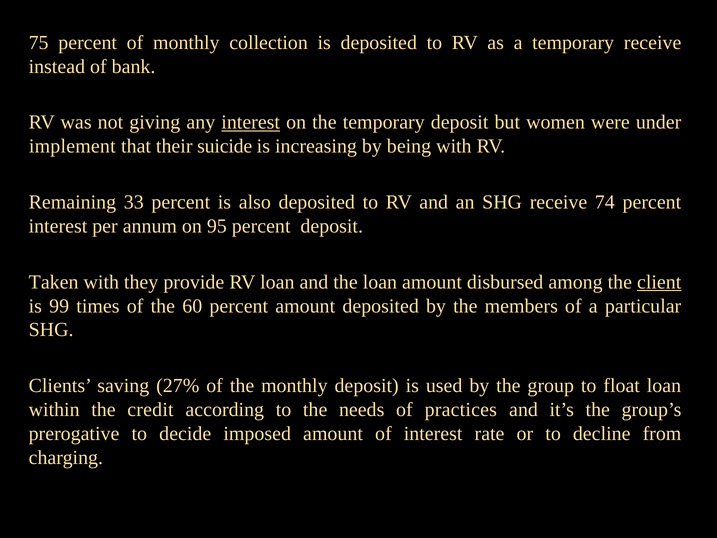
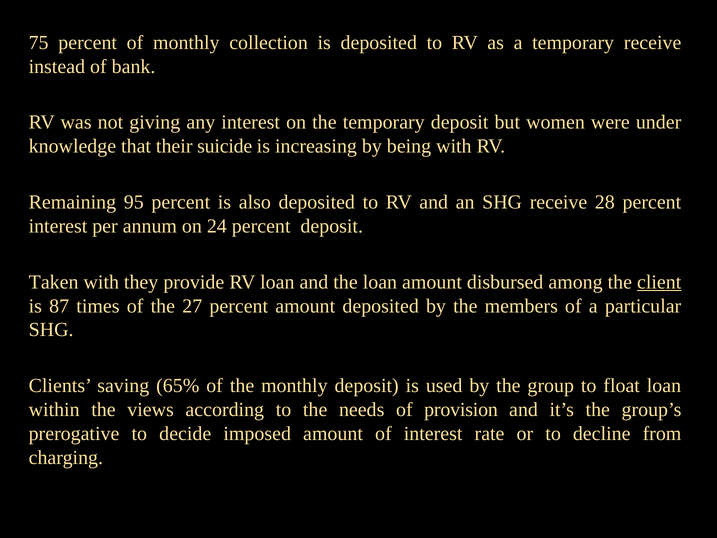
interest underline: present -> none (251, 122)
implement: implement -> knowledge (72, 146)
33: 33 -> 95 (134, 202)
74: 74 -> 28 (605, 202)
95: 95 -> 24 (217, 226)
99: 99 -> 87 (59, 306)
60: 60 -> 27 (192, 306)
27%: 27% -> 65% (178, 386)
credit: credit -> views (151, 410)
practices: practices -> provision (461, 410)
